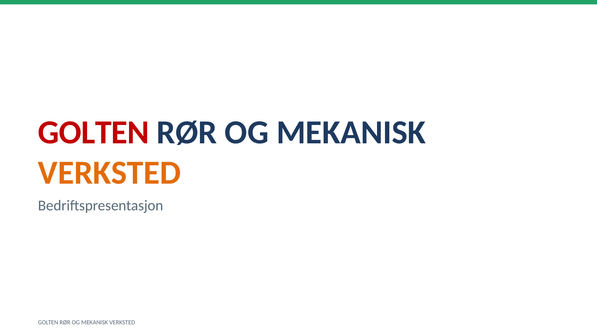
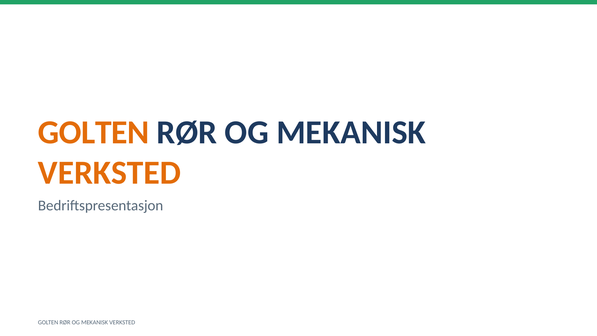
GOLTEN colour: red -> orange (94, 132)
